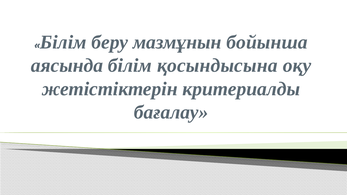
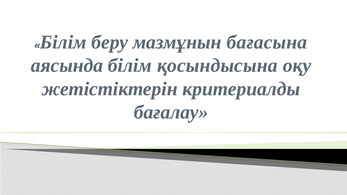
бойынша: бойынша -> бағасына (267, 42)
